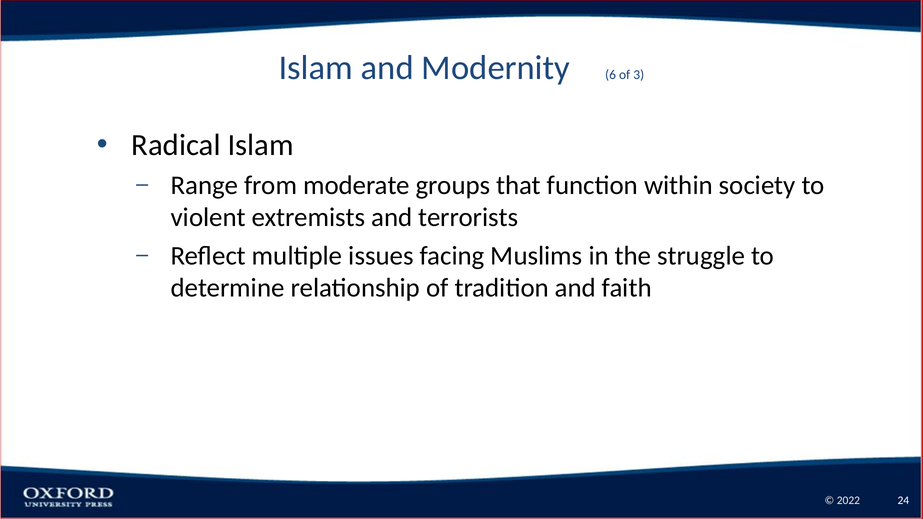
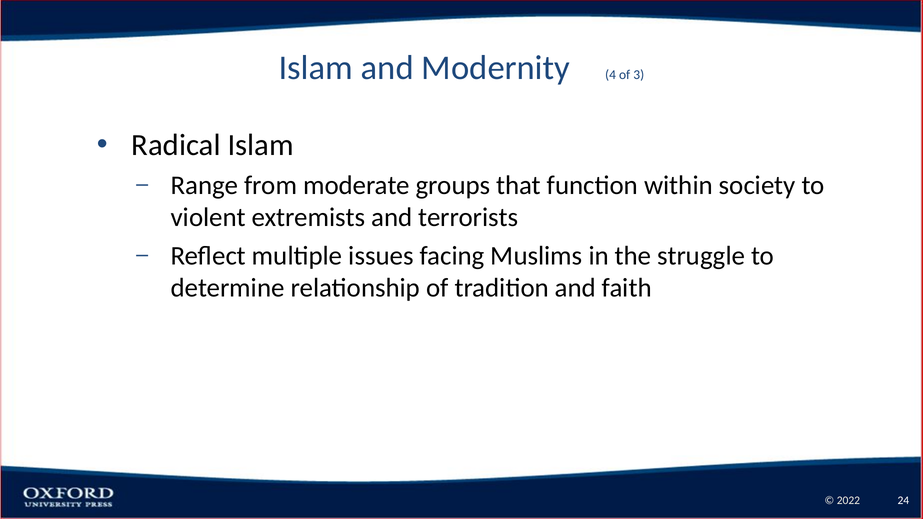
6: 6 -> 4 (611, 75)
